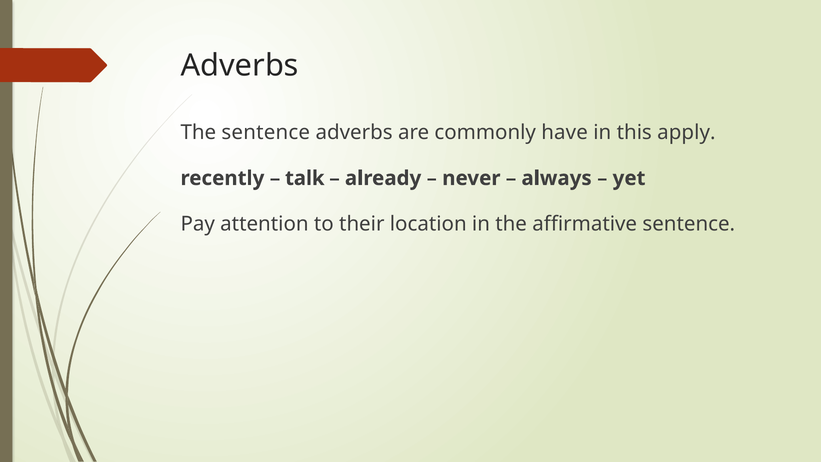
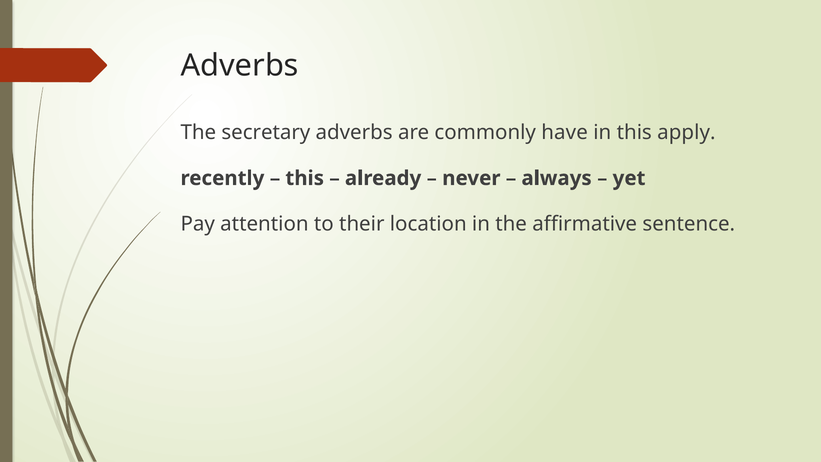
The sentence: sentence -> secretary (266, 133)
talk: talk -> this (305, 178)
